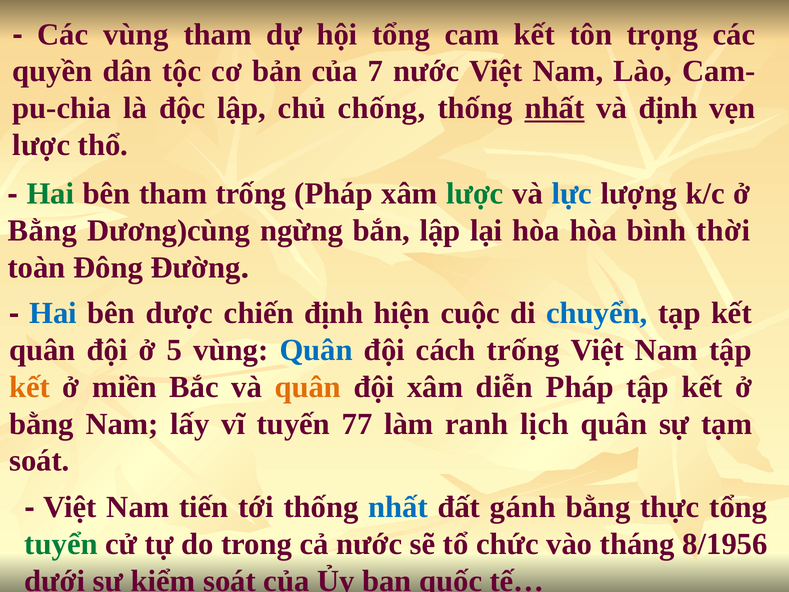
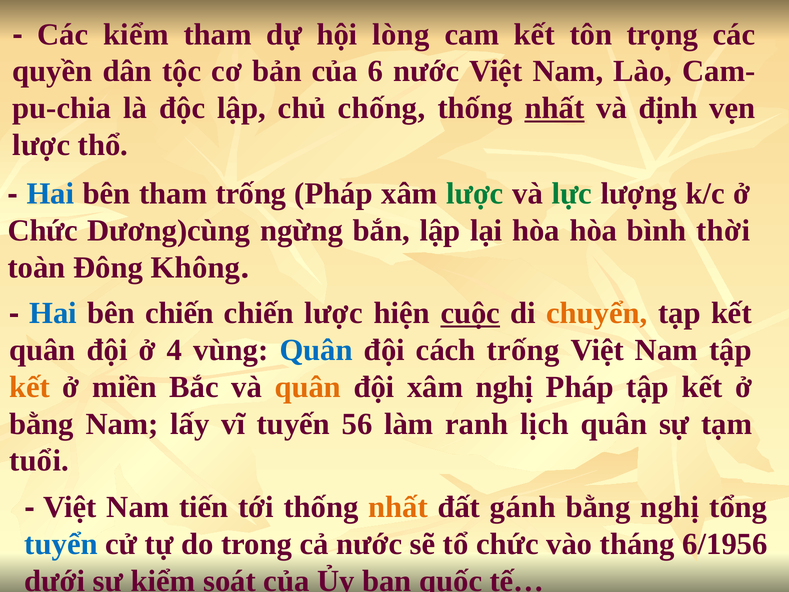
Các vùng: vùng -> kiểm (136, 34)
hội tổng: tổng -> lòng (401, 34)
7: 7 -> 6 (376, 71)
Hai colour: green -> blue (50, 194)
lực colour: blue -> green (572, 194)
Bằng: Bằng -> Chức (43, 231)
Đường: Đường -> Không (195, 267)
bên dược: dược -> chiến (180, 313)
chiến định: định -> lược (334, 313)
cuộc underline: none -> present (470, 313)
chuyển colour: blue -> orange (597, 313)
5: 5 -> 4 (175, 350)
xâm diễn: diễn -> nghị (505, 387)
77: 77 -> 56 (357, 424)
soát: soát -> tuổi (39, 461)
nhất colour: blue -> orange (398, 507)
bằng thực: thực -> nghị (670, 507)
tuyển colour: green -> blue (61, 544)
8/1956: 8/1956 -> 6/1956 (725, 544)
